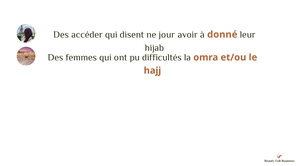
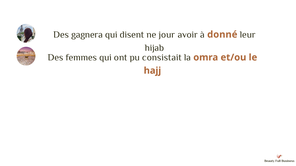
accéder: accéder -> gagnera (87, 35)
difficultés: difficultés -> consistait (162, 58)
